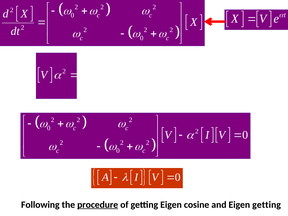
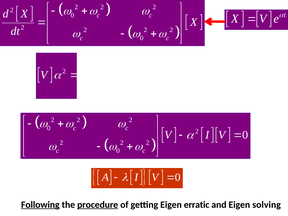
Following underline: none -> present (40, 205)
cosine: cosine -> erratic (197, 205)
Eigen getting: getting -> solving (267, 205)
